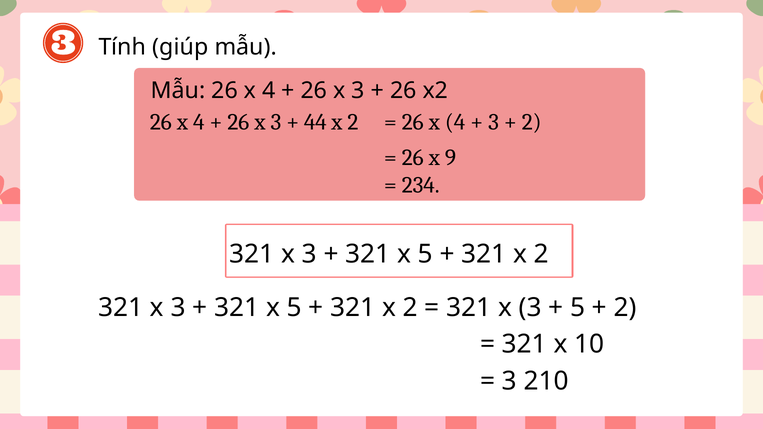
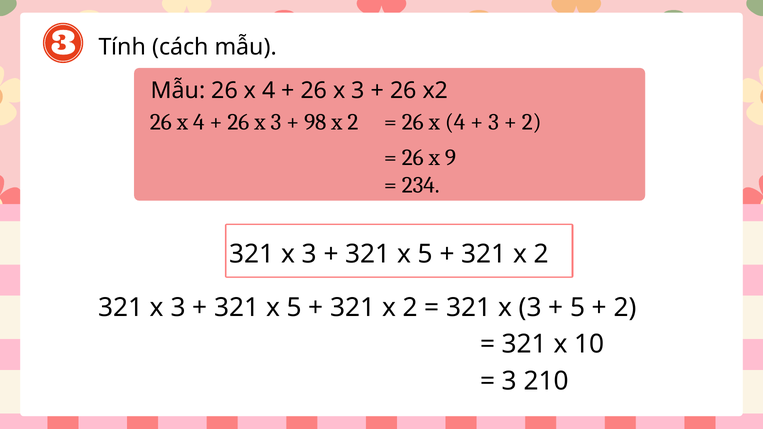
giúp: giúp -> cách (180, 47)
44: 44 -> 98 (315, 122)
